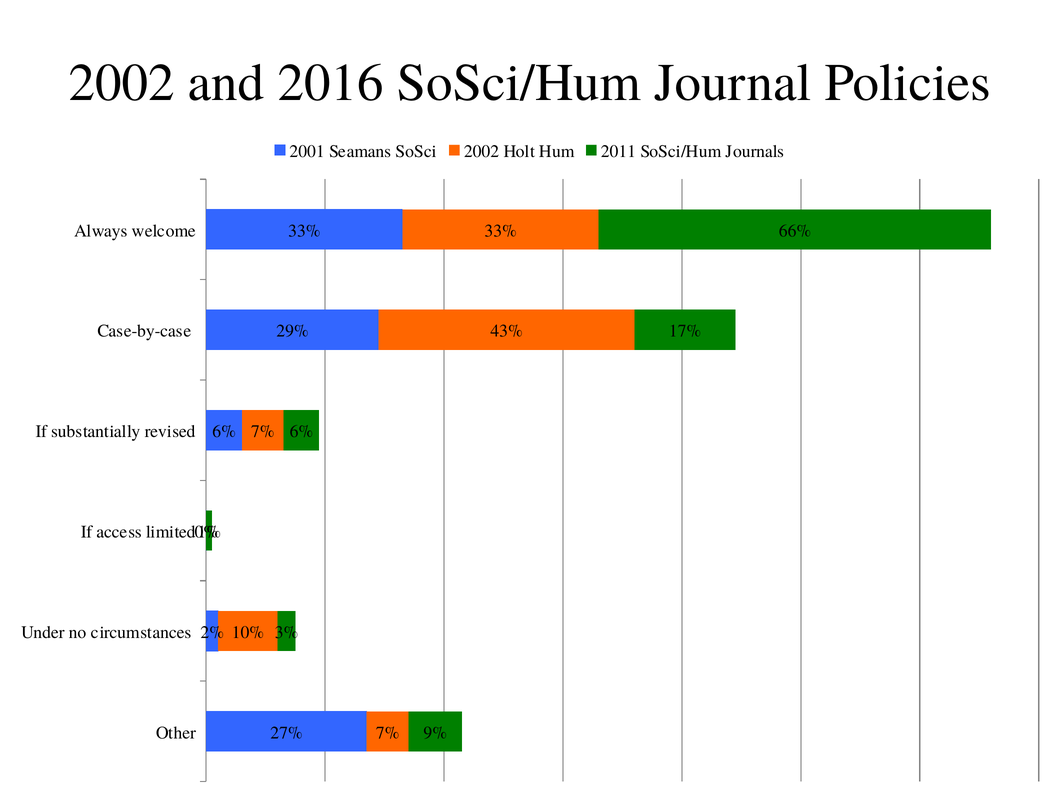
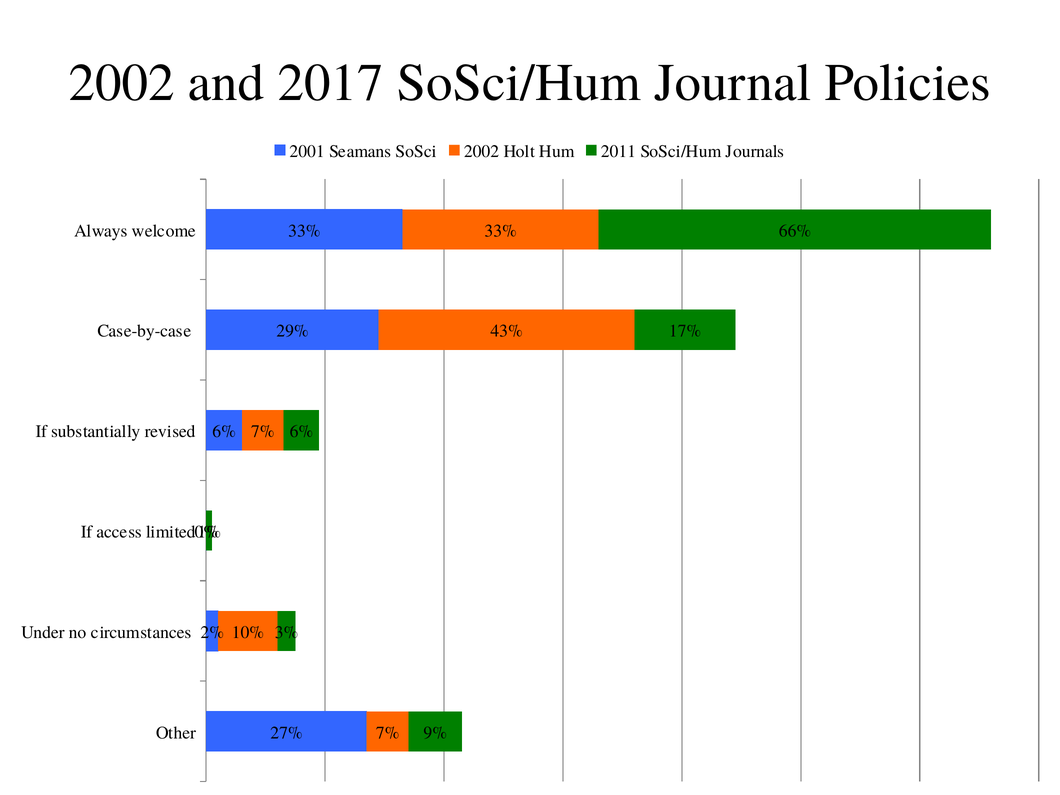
2016: 2016 -> 2017 (331, 83)
